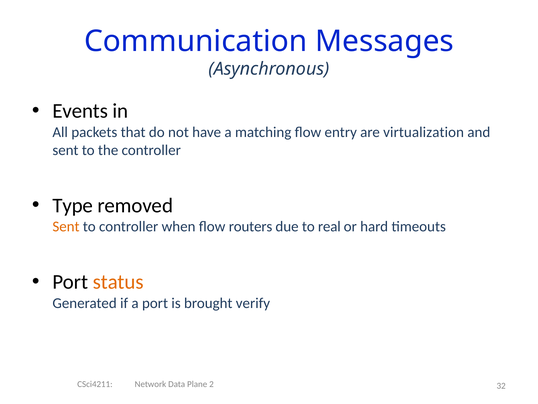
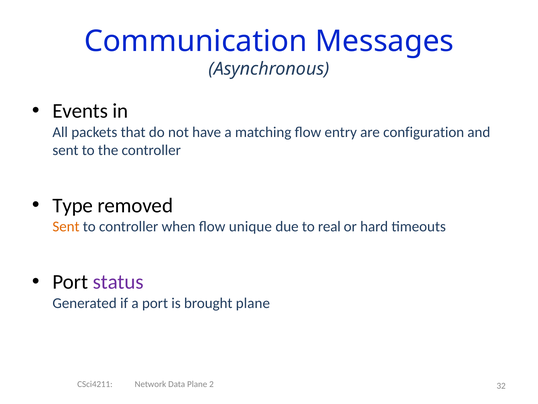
virtualization: virtualization -> configuration (424, 132)
routers: routers -> unique (250, 226)
status colour: orange -> purple (118, 282)
brought verify: verify -> plane (253, 303)
